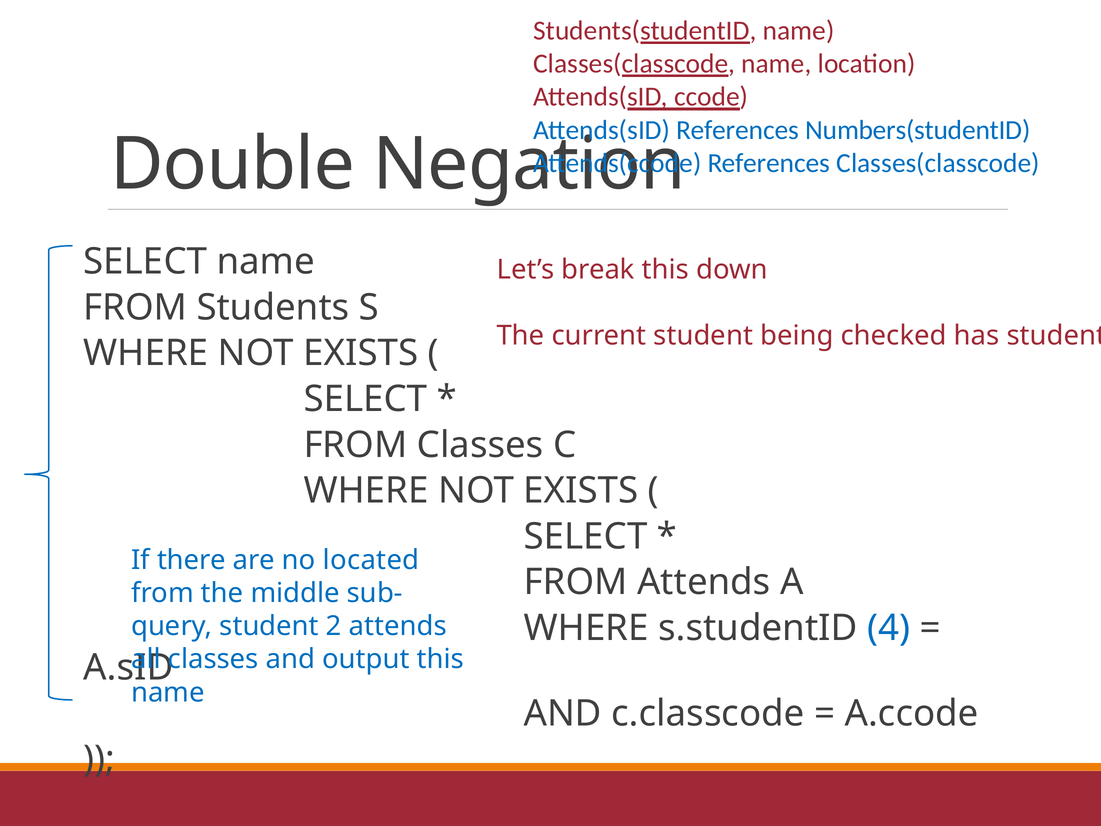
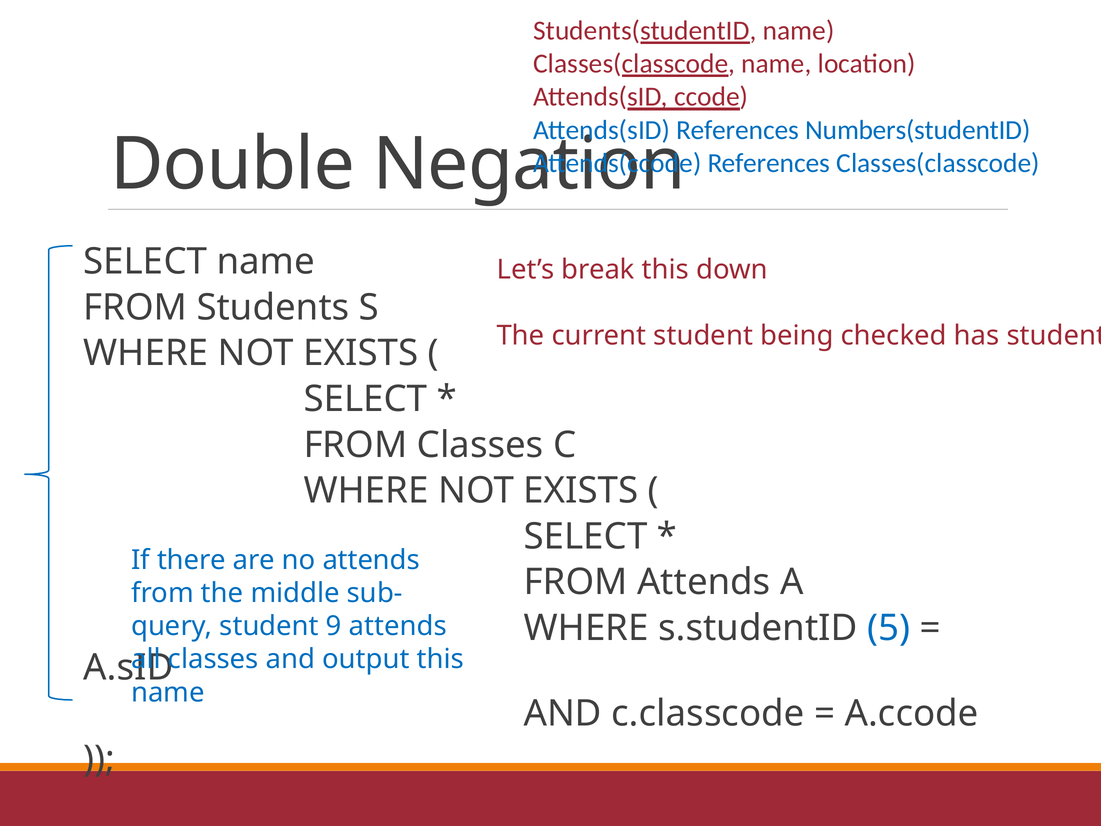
no located: located -> attends (371, 560)
4: 4 -> 5 (889, 628)
2: 2 -> 9 (334, 626)
